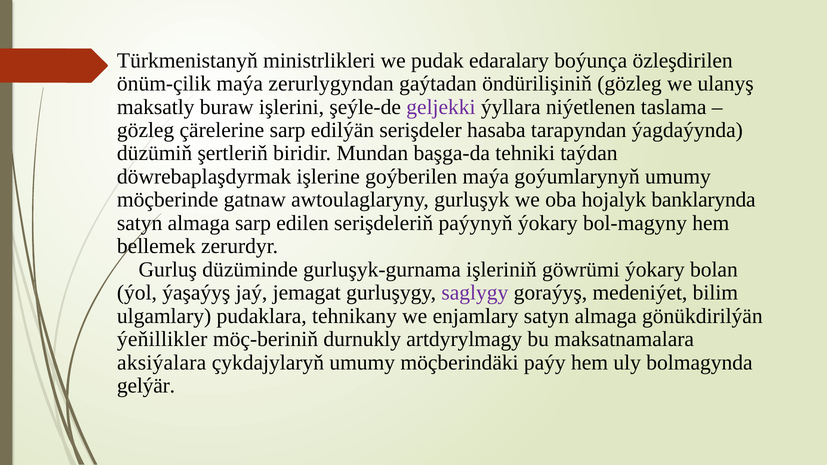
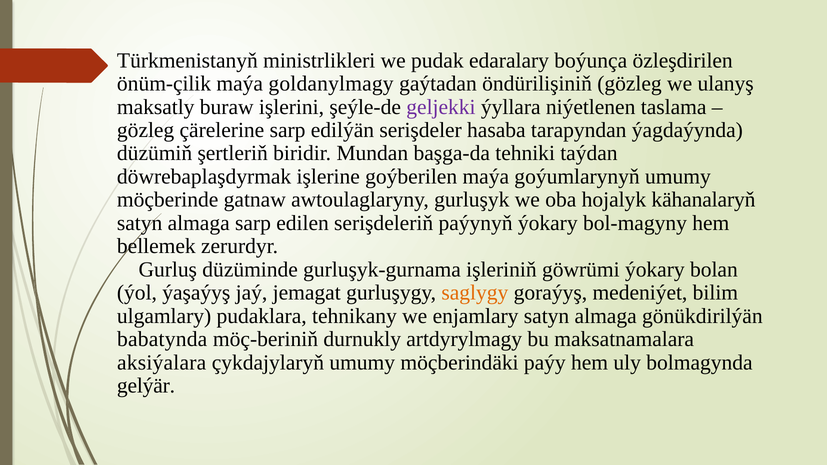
zerurlygyndan: zerurlygyndan -> goldanylmagy (331, 84)
banklarynda: banklarynda -> kähanalaryň (703, 200)
saglygy colour: purple -> orange (475, 293)
ýeňillikler: ýeňillikler -> babatynda (162, 339)
